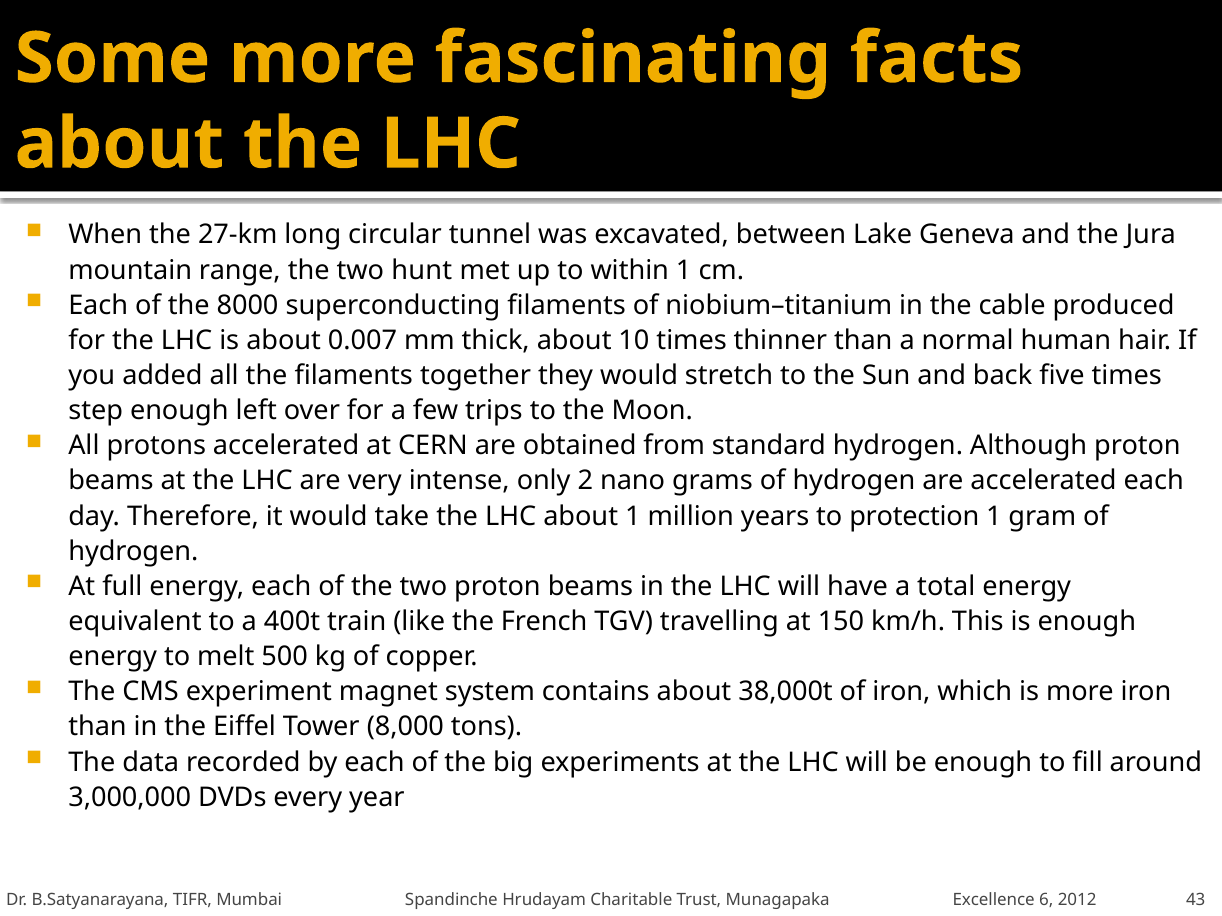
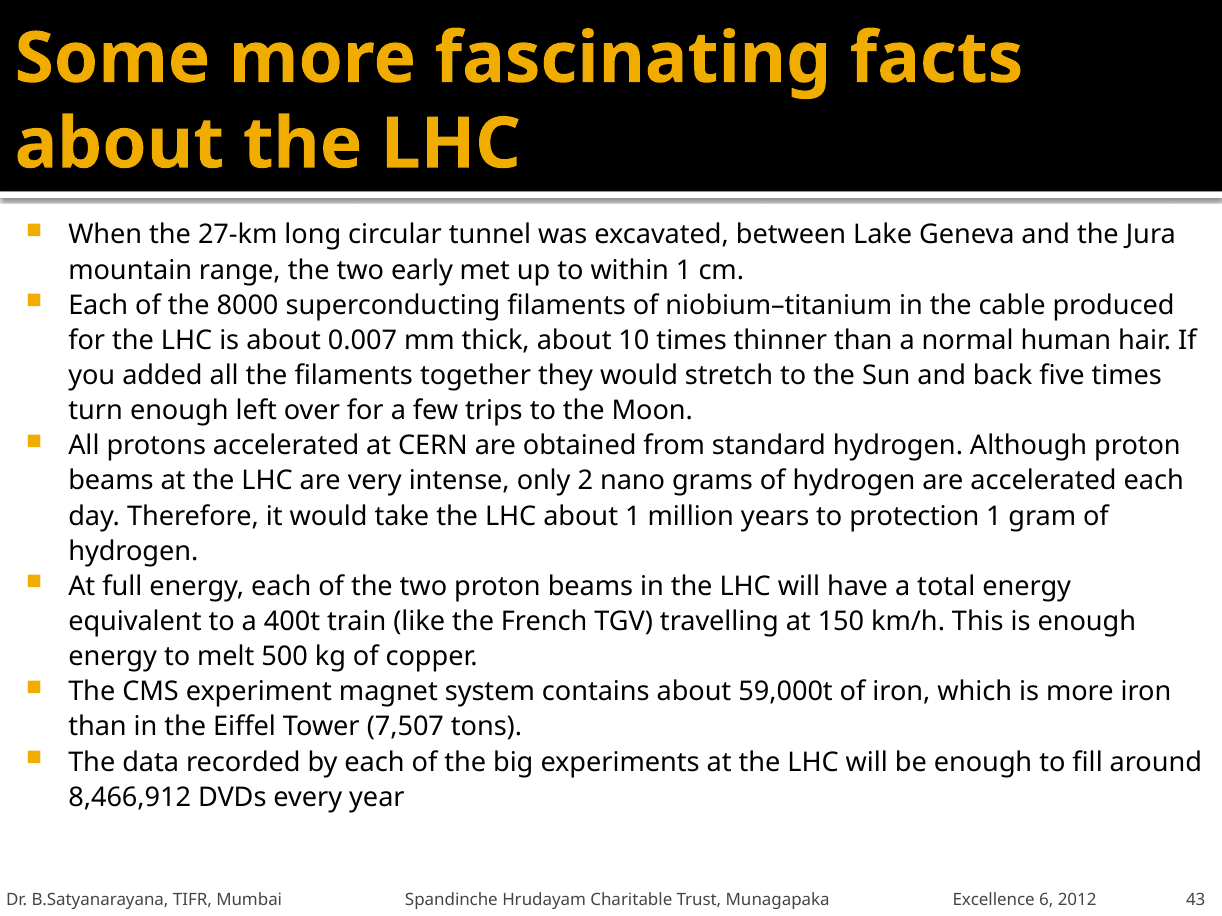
hunt: hunt -> early (422, 270)
step: step -> turn (96, 411)
38,000t: 38,000t -> 59,000t (786, 692)
8,000: 8,000 -> 7,507 (405, 727)
3,000,000: 3,000,000 -> 8,466,912 (130, 798)
